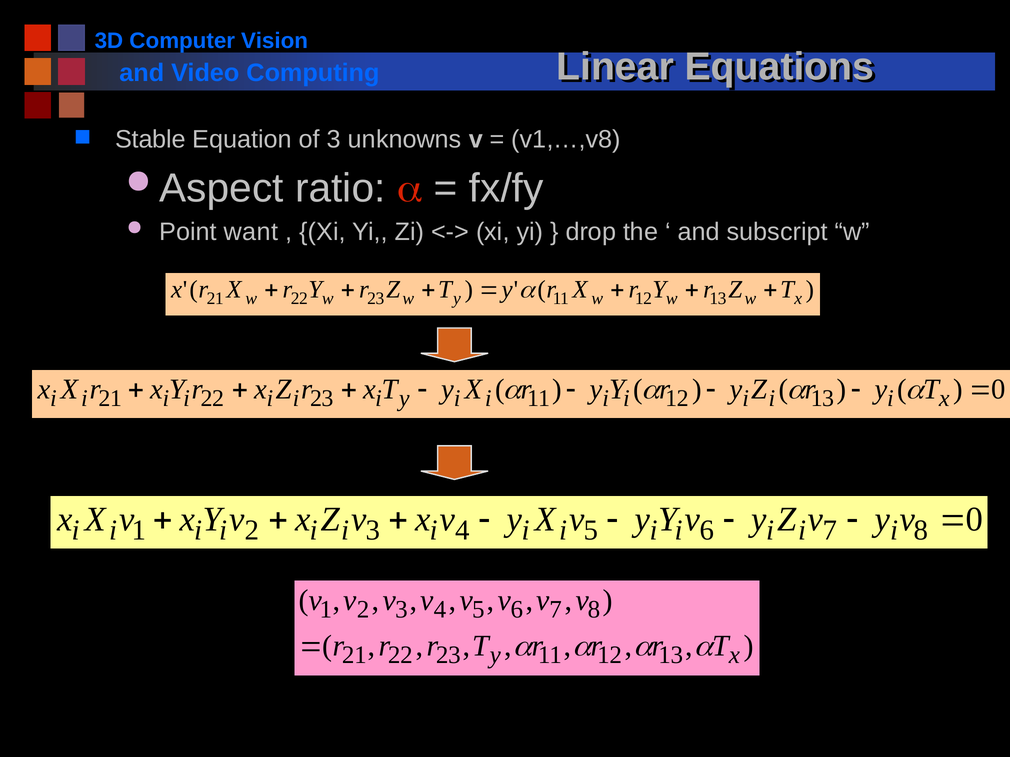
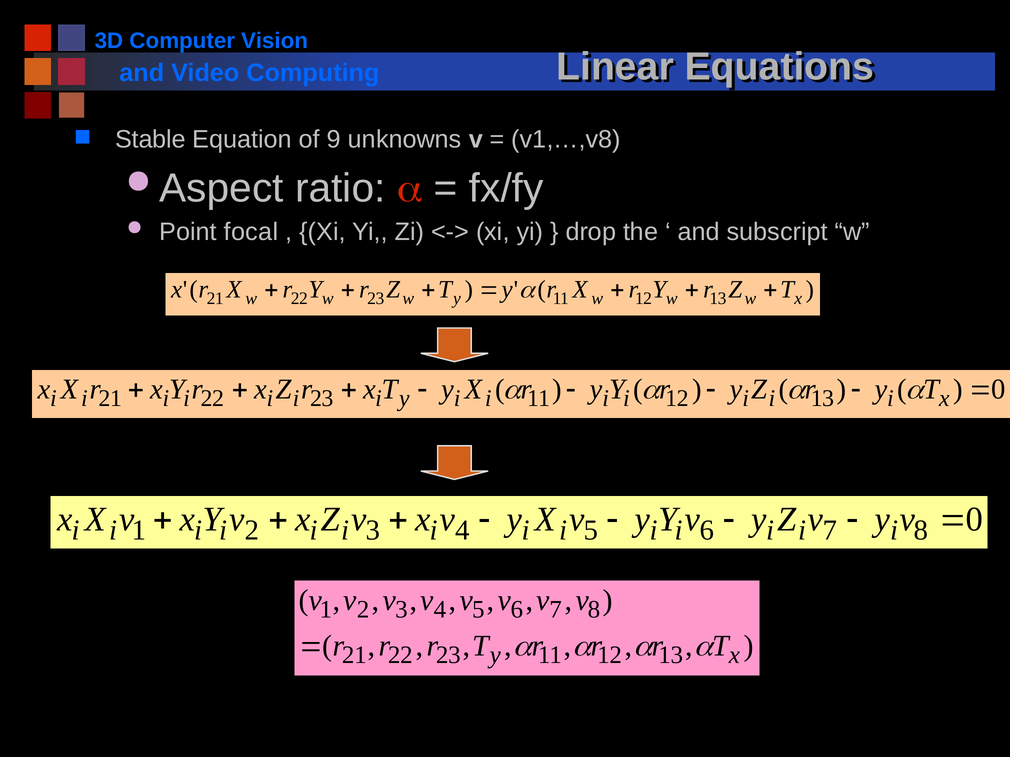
of 3: 3 -> 9 (334, 140)
want: want -> focal (251, 232)
